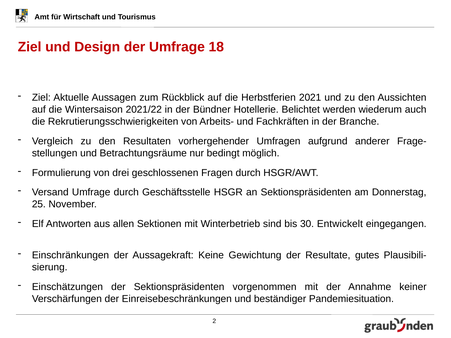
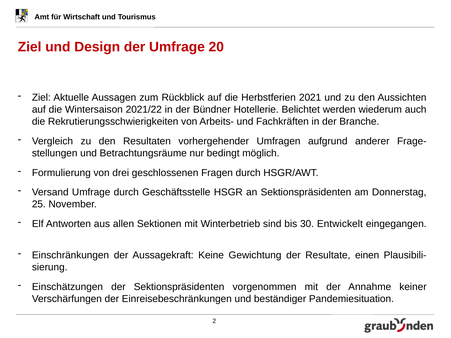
18: 18 -> 20 (216, 47)
gutes: gutes -> einen (367, 256)
